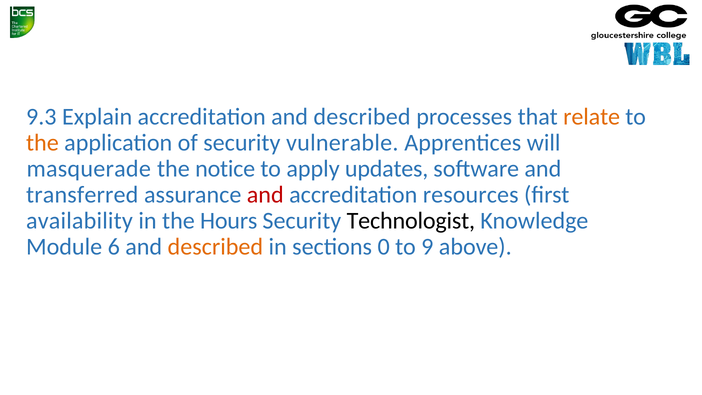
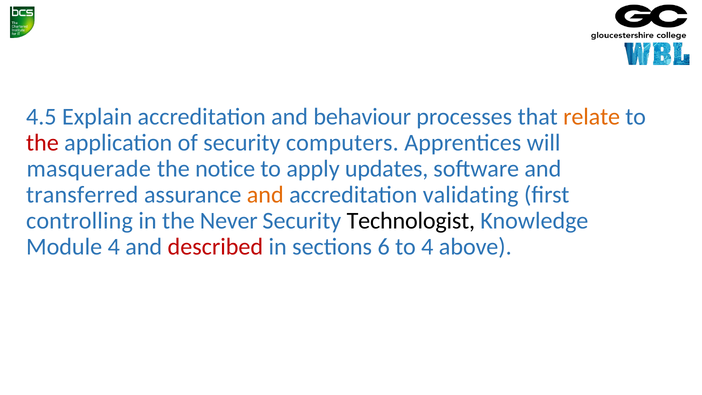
9.3: 9.3 -> 4.5 (41, 117)
accreditation and described: described -> behaviour (362, 117)
the colour: orange -> red (42, 143)
vulnerable: vulnerable -> computers (342, 143)
and colour: red -> orange (265, 195)
resources: resources -> validating (471, 195)
availability: availability -> controlling (79, 221)
Hours: Hours -> Never (229, 221)
Module 6: 6 -> 4 (114, 247)
described colour: orange -> red (215, 247)
0: 0 -> 6 (384, 247)
to 9: 9 -> 4 (427, 247)
